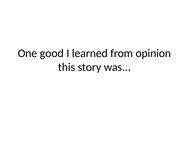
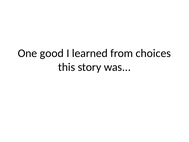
opinion: opinion -> choices (153, 53)
